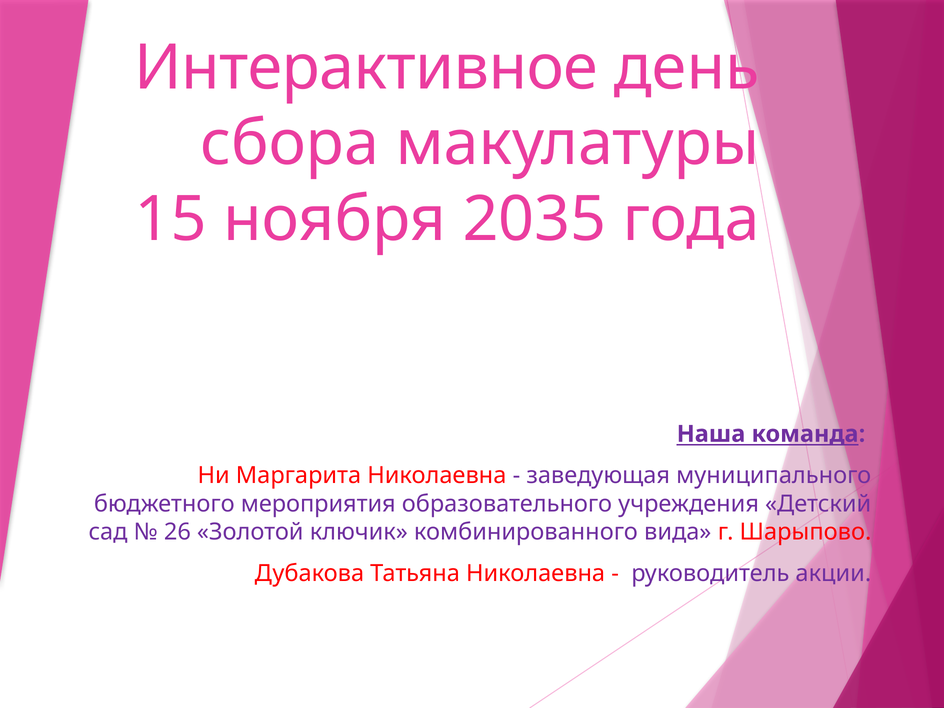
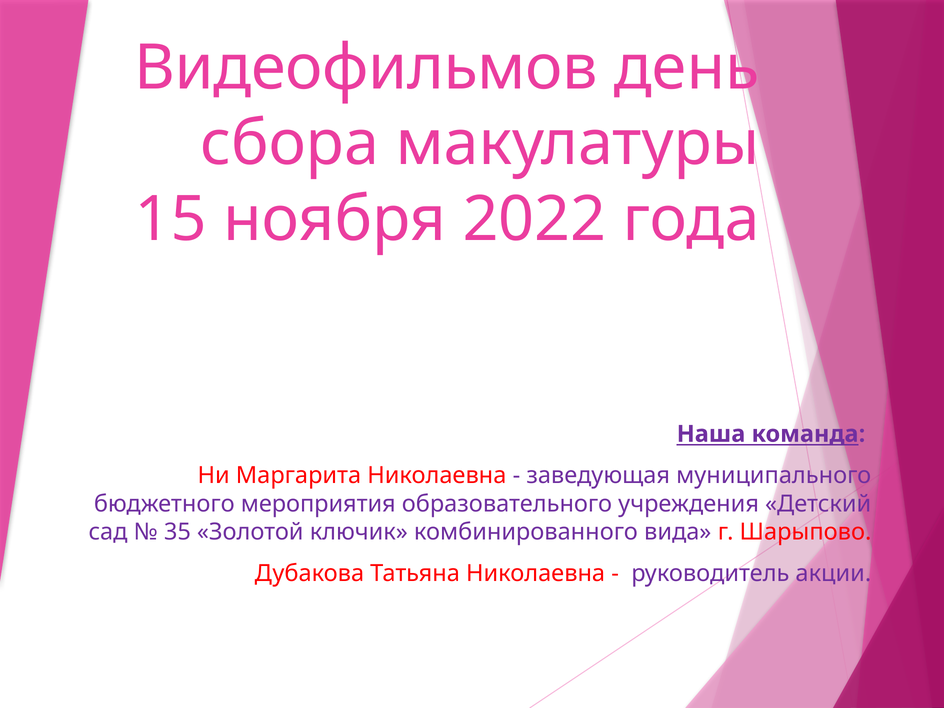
Интерактивное: Интерактивное -> Видеофильмов (366, 68)
2035: 2035 -> 2022 (534, 219)
26: 26 -> 35 (177, 532)
